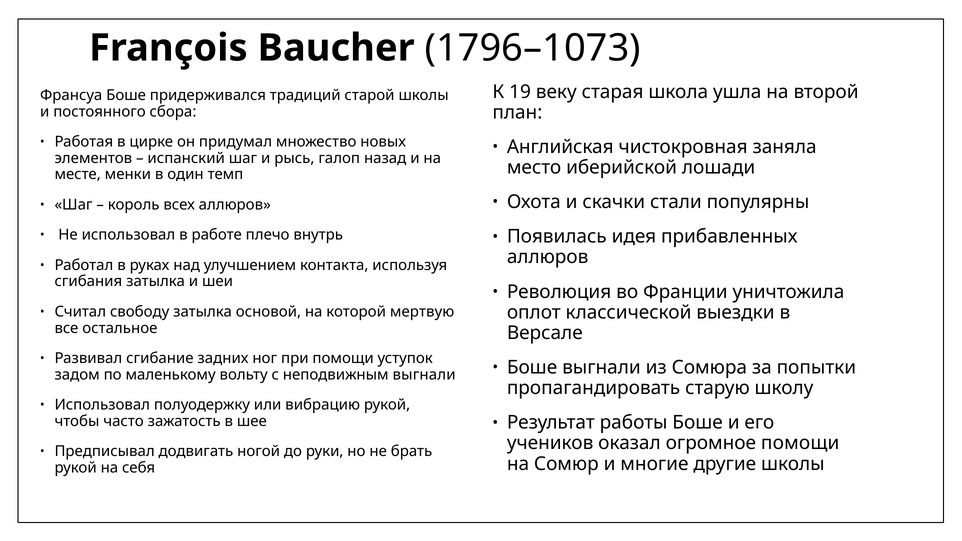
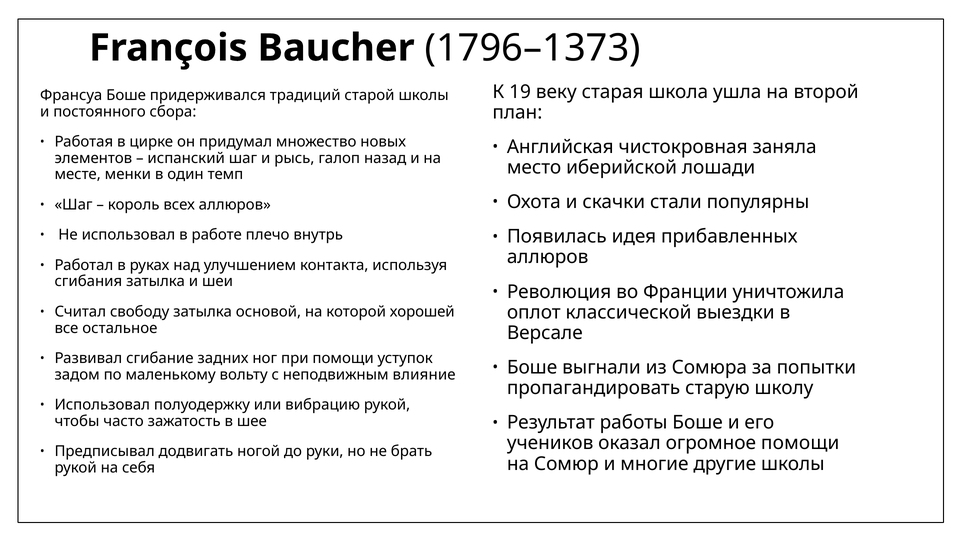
1796–1073: 1796–1073 -> 1796–1373 (533, 48)
мертвую: мертвую -> хорошей (422, 312)
неподвижным выгнали: выгнали -> влияние (424, 375)
